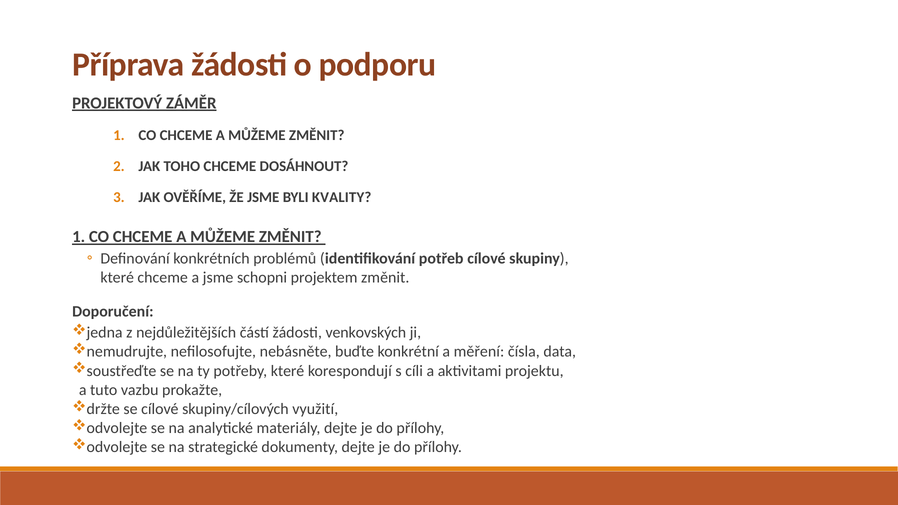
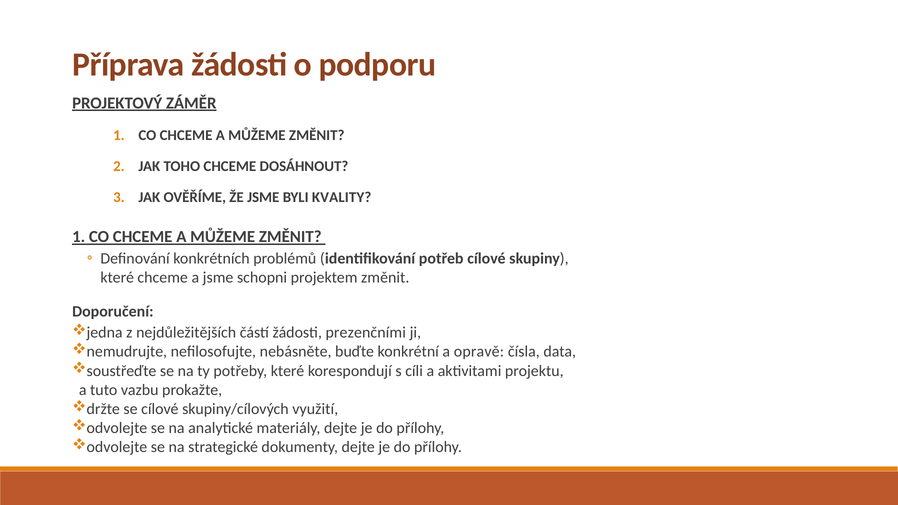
venkovských: venkovských -> prezenčními (366, 333)
měření: měření -> opravě (479, 352)
